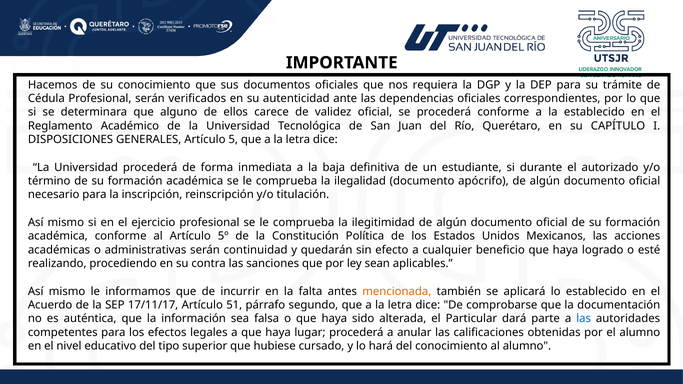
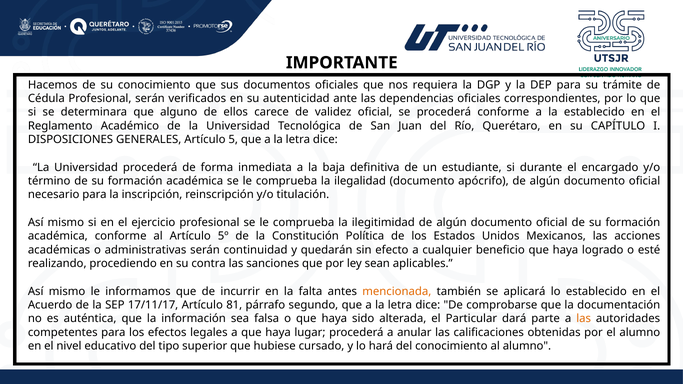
autorizado: autorizado -> encargado (610, 167)
51: 51 -> 81 (234, 305)
las colour: blue -> orange (584, 319)
